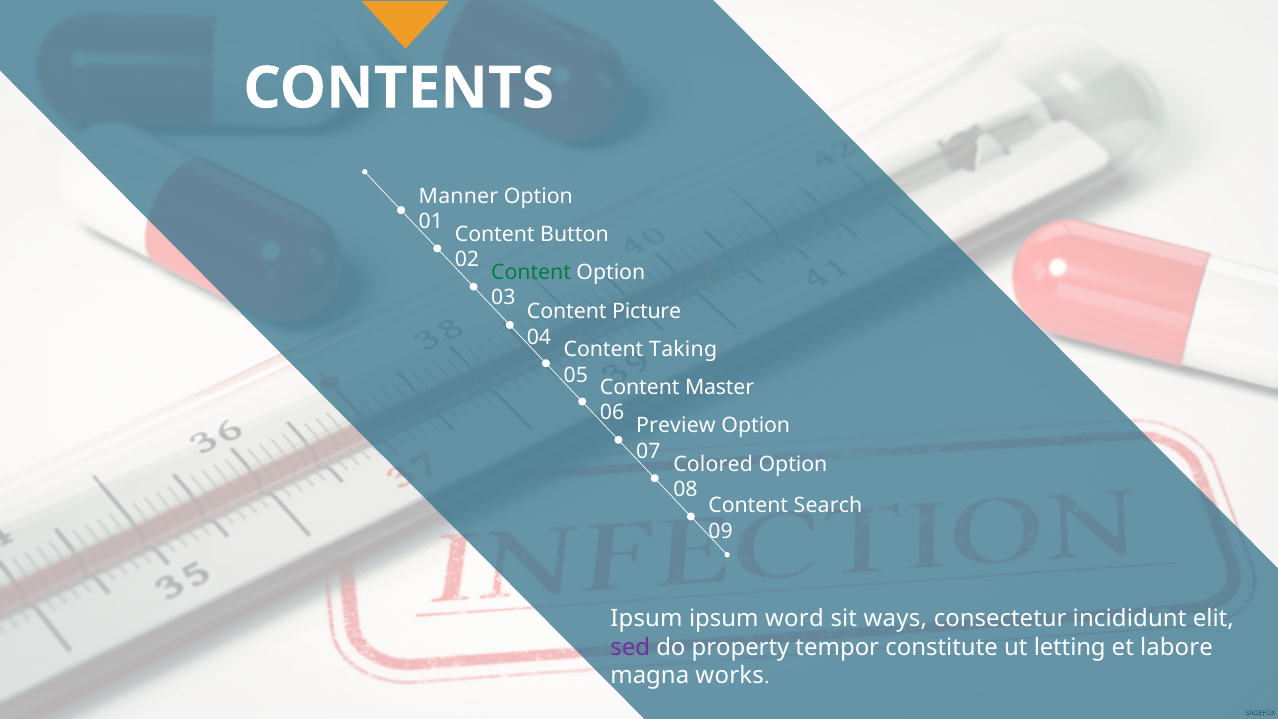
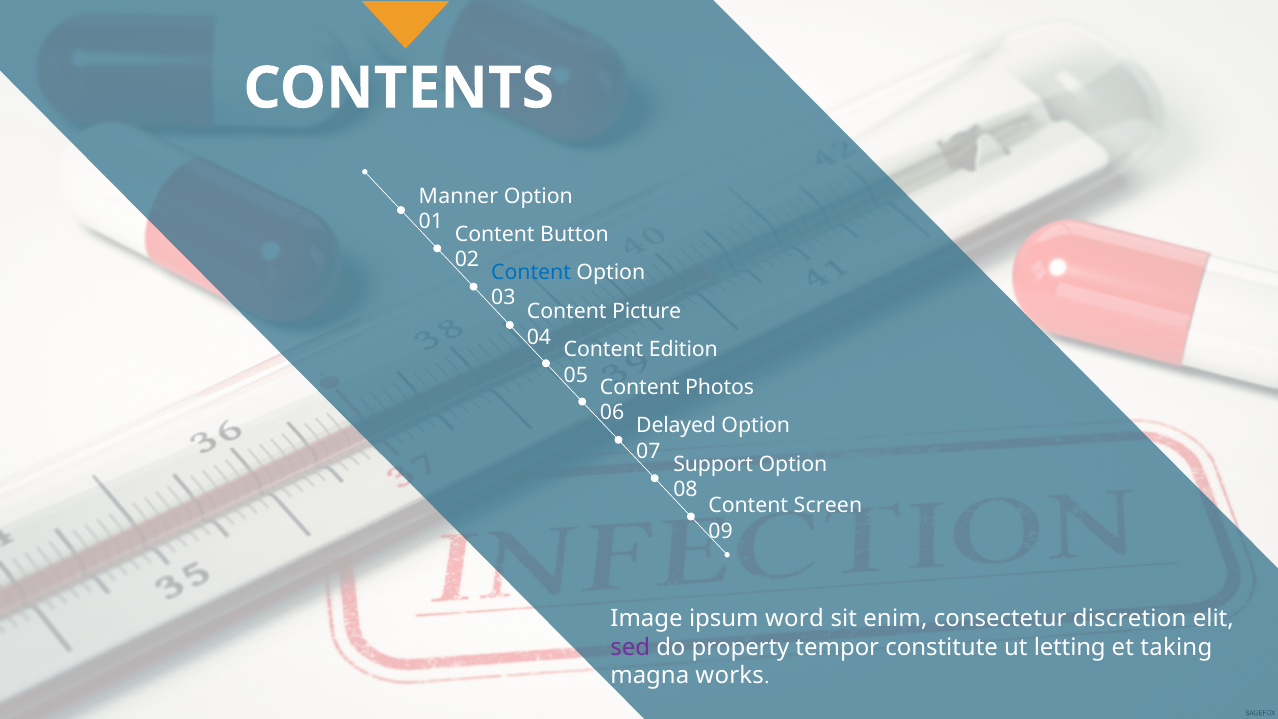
Content colour: green -> blue (531, 272)
Taking: Taking -> Edition (683, 349)
Master: Master -> Photos (720, 387)
Preview: Preview -> Delayed (676, 426)
Colored: Colored -> Support (713, 464)
Search: Search -> Screen (828, 505)
Ipsum: Ipsum -> Image (647, 618)
ways: ways -> enim (895, 618)
incididunt: incididunt -> discretion (1130, 618)
labore: labore -> taking (1176, 647)
